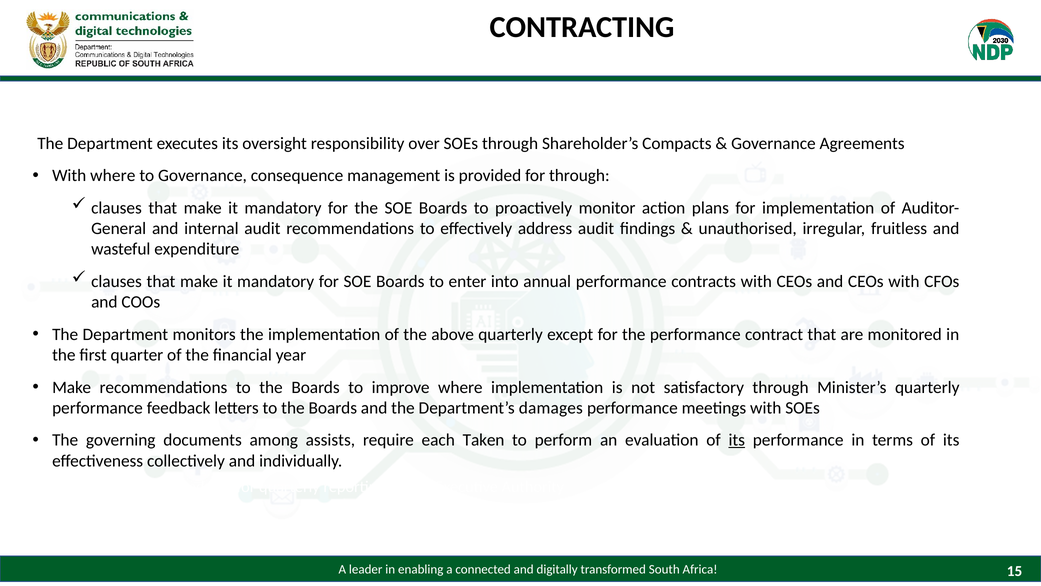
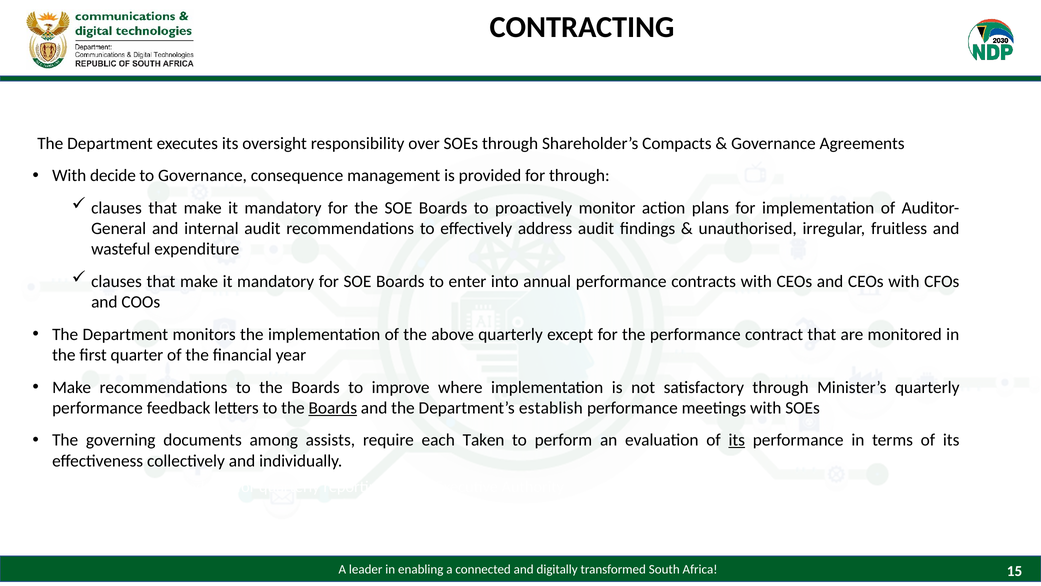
With where: where -> decide (113, 176)
Boards underline: none -> present (333, 408)
Department’s damages: damages -> establish (551, 408)
